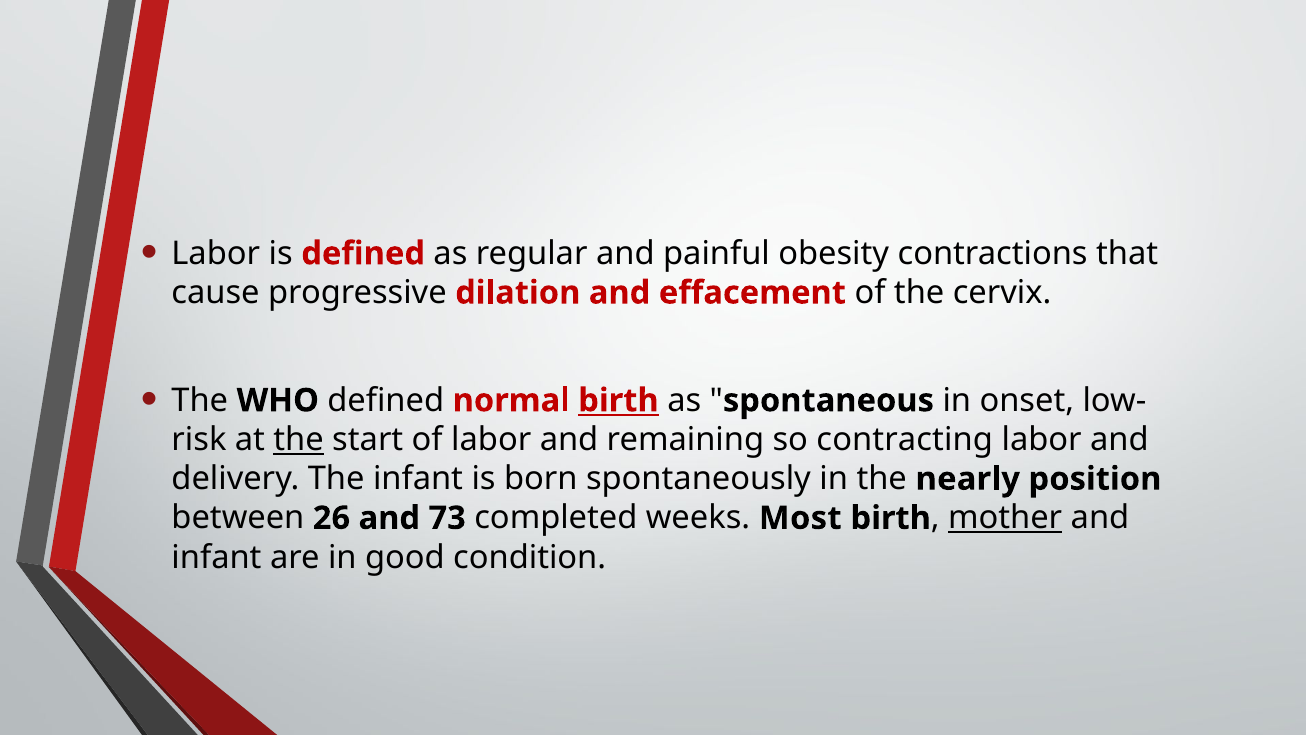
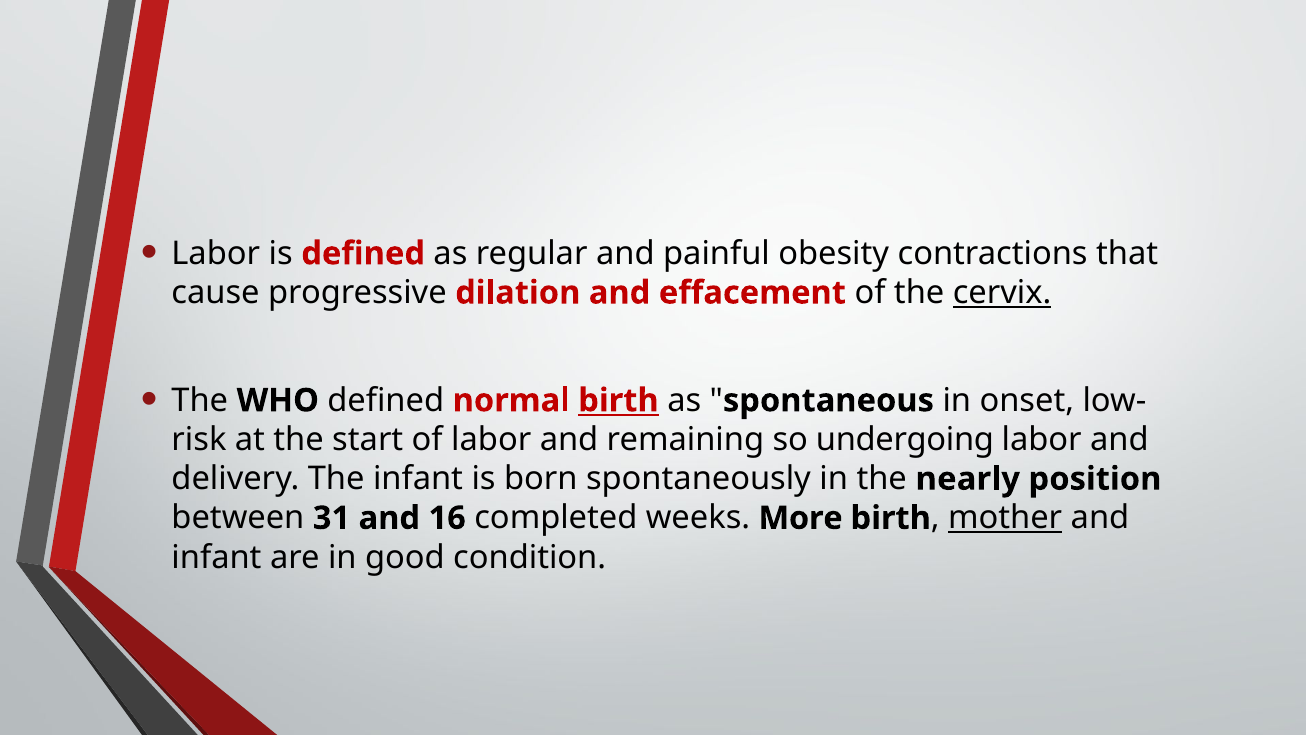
cervix underline: none -> present (1002, 293)
the underline: present -> none (299, 440)
contracting: contracting -> undergoing (905, 440)
26: 26 -> 31 (332, 518)
73: 73 -> 16 (447, 518)
Most: Most -> More (801, 518)
